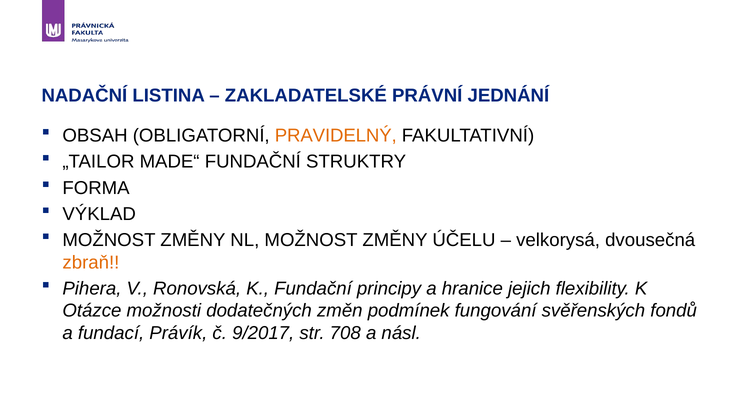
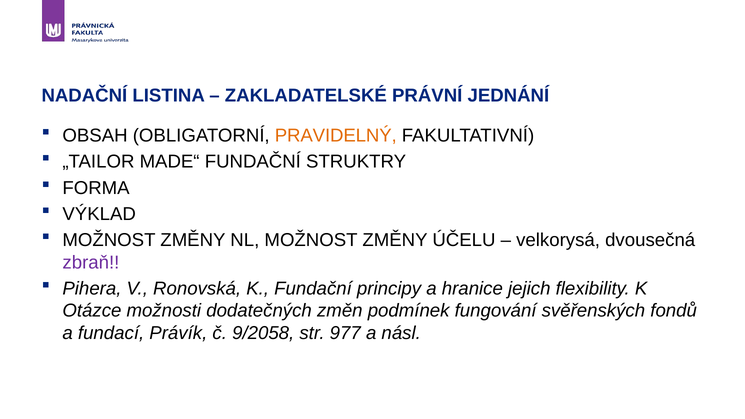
zbraň colour: orange -> purple (91, 262)
9/2017: 9/2017 -> 9/2058 (263, 333)
708: 708 -> 977 (345, 333)
